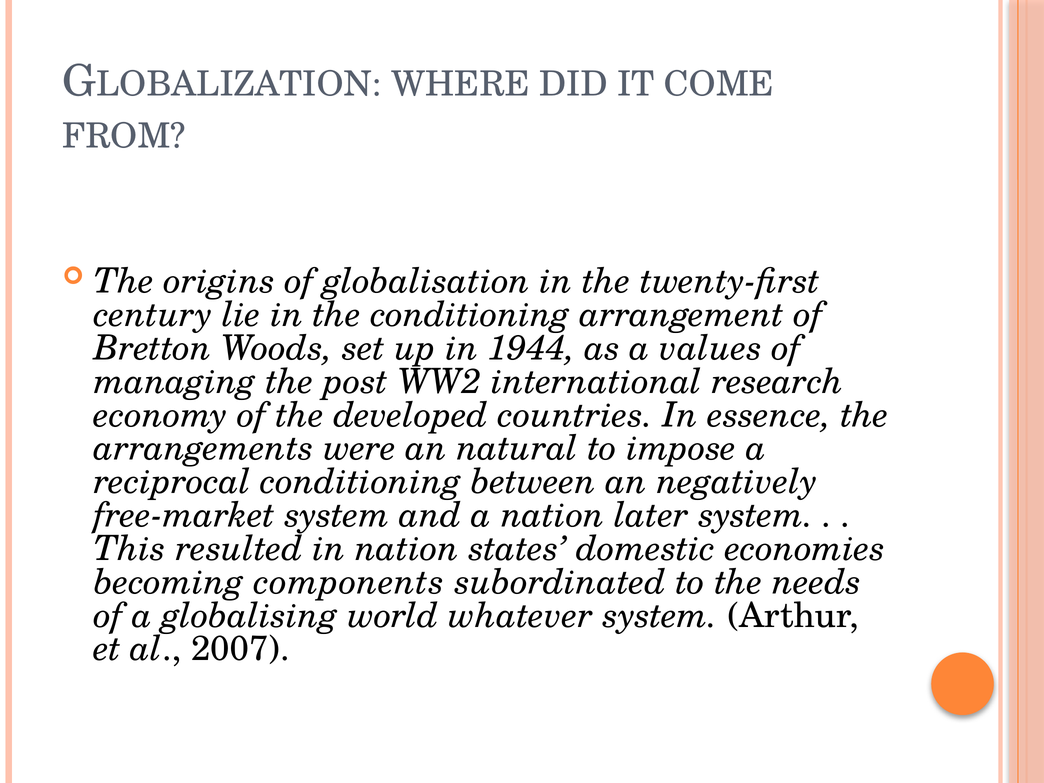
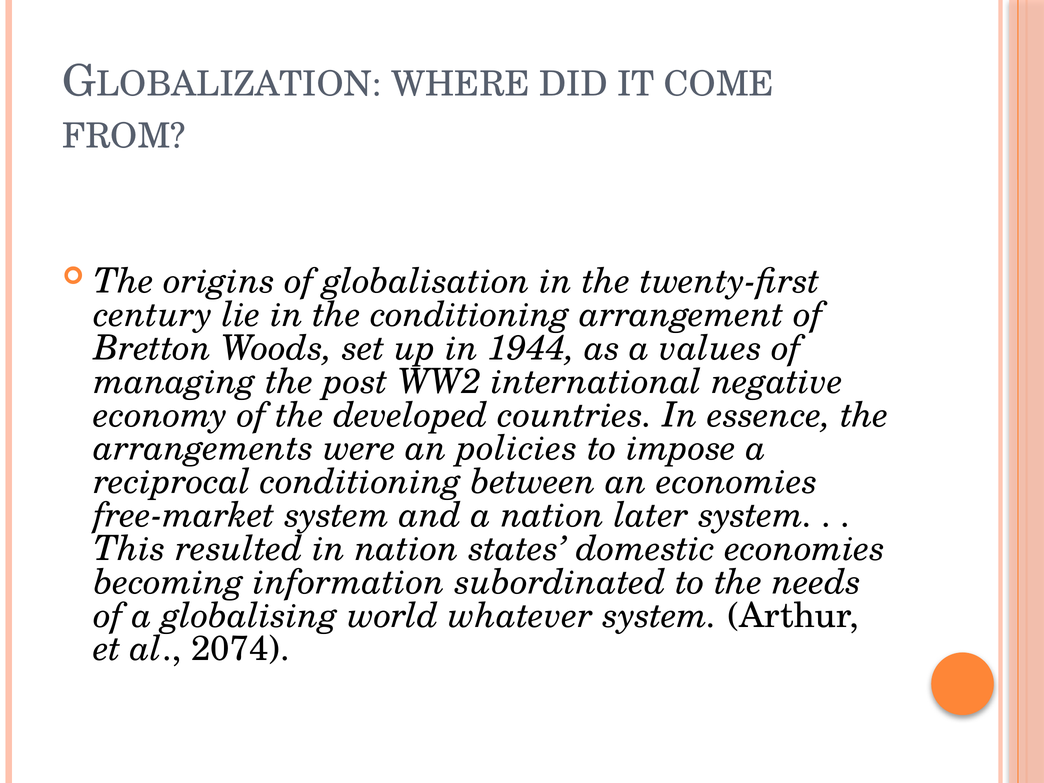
research: research -> negative (777, 382)
natural: natural -> policies (517, 448)
an negatively: negatively -> economies (737, 482)
components: components -> information (349, 582)
2007: 2007 -> 2074 (240, 649)
